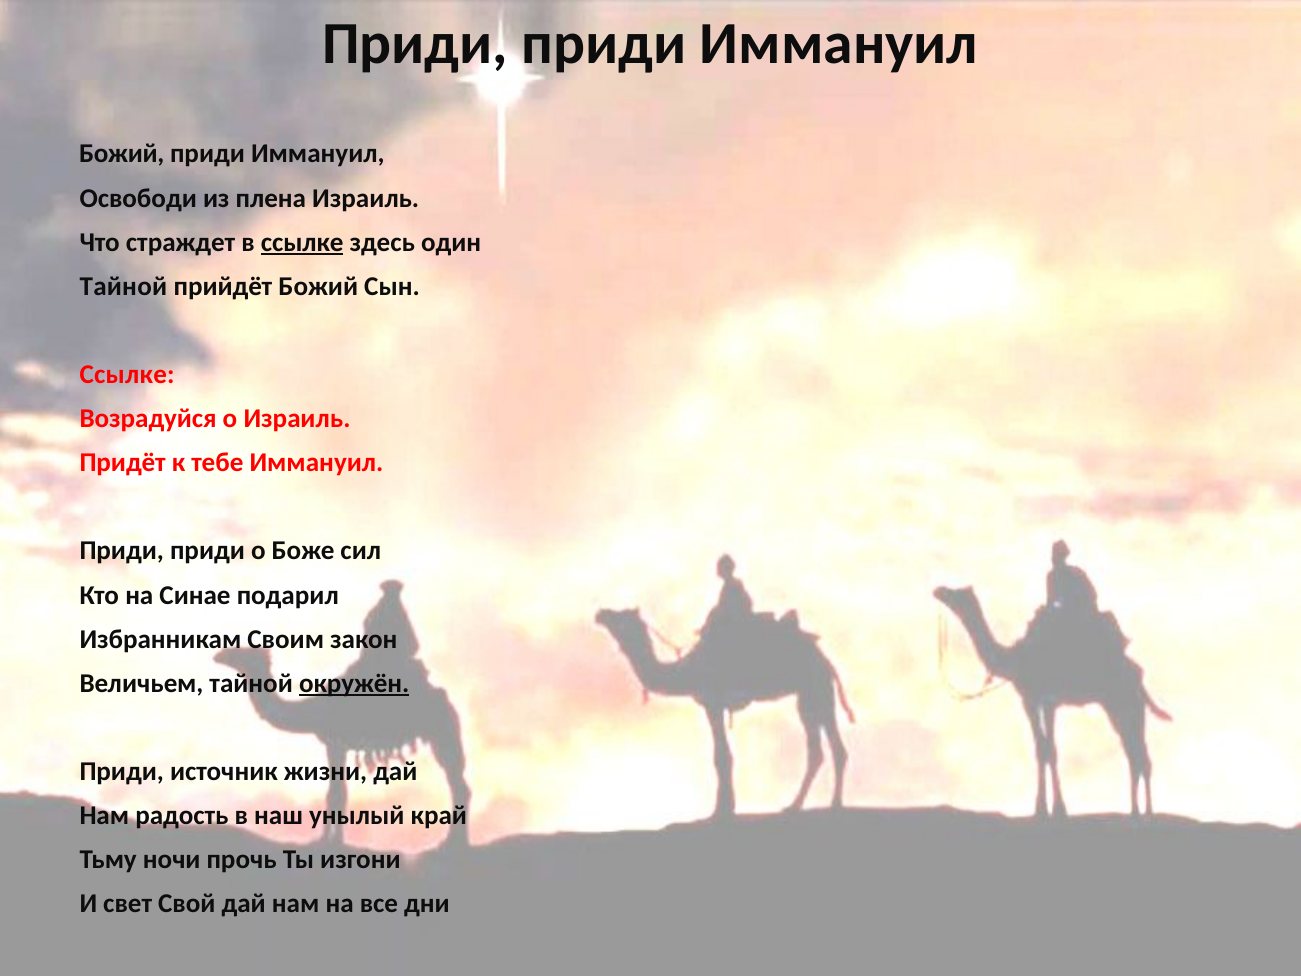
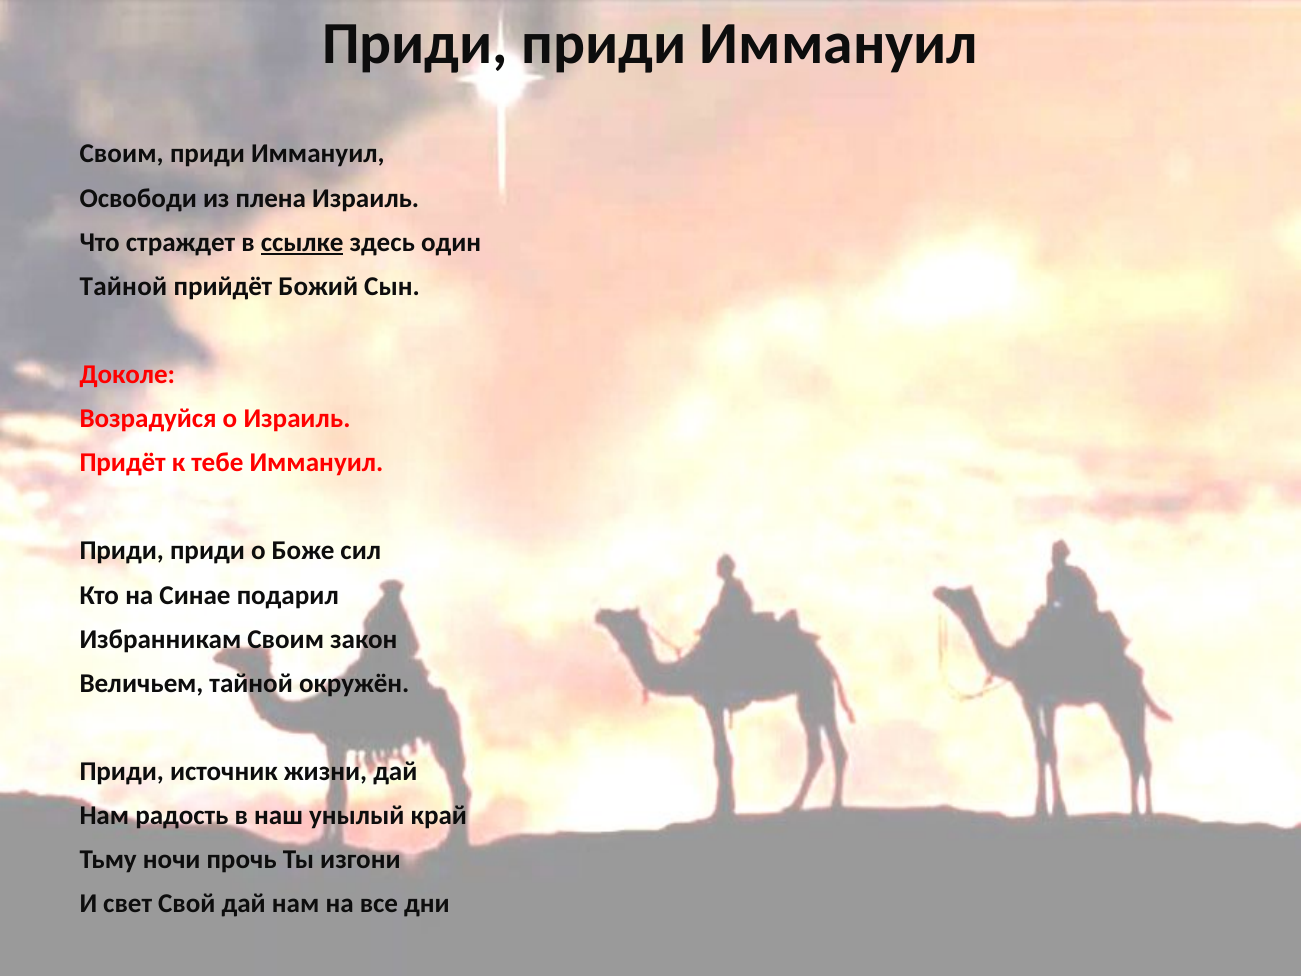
Божий: Божий -> Своим (122, 154)
Ссылке: Ссылке -> Доколе (127, 374)
окружён underline: present -> none (354, 683)
